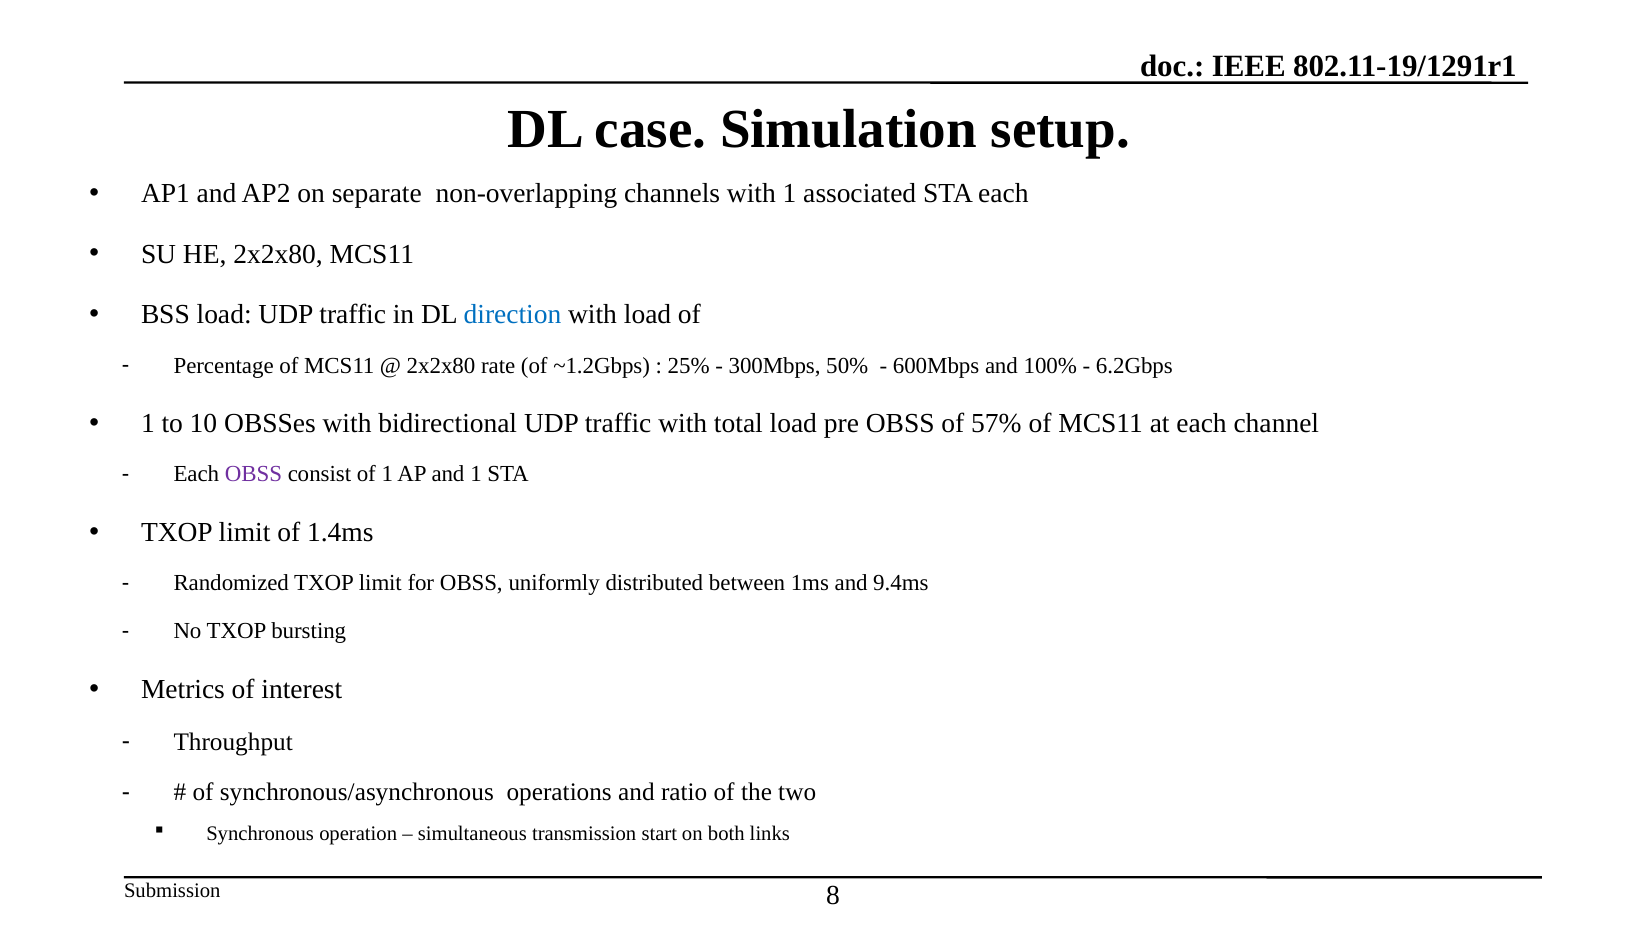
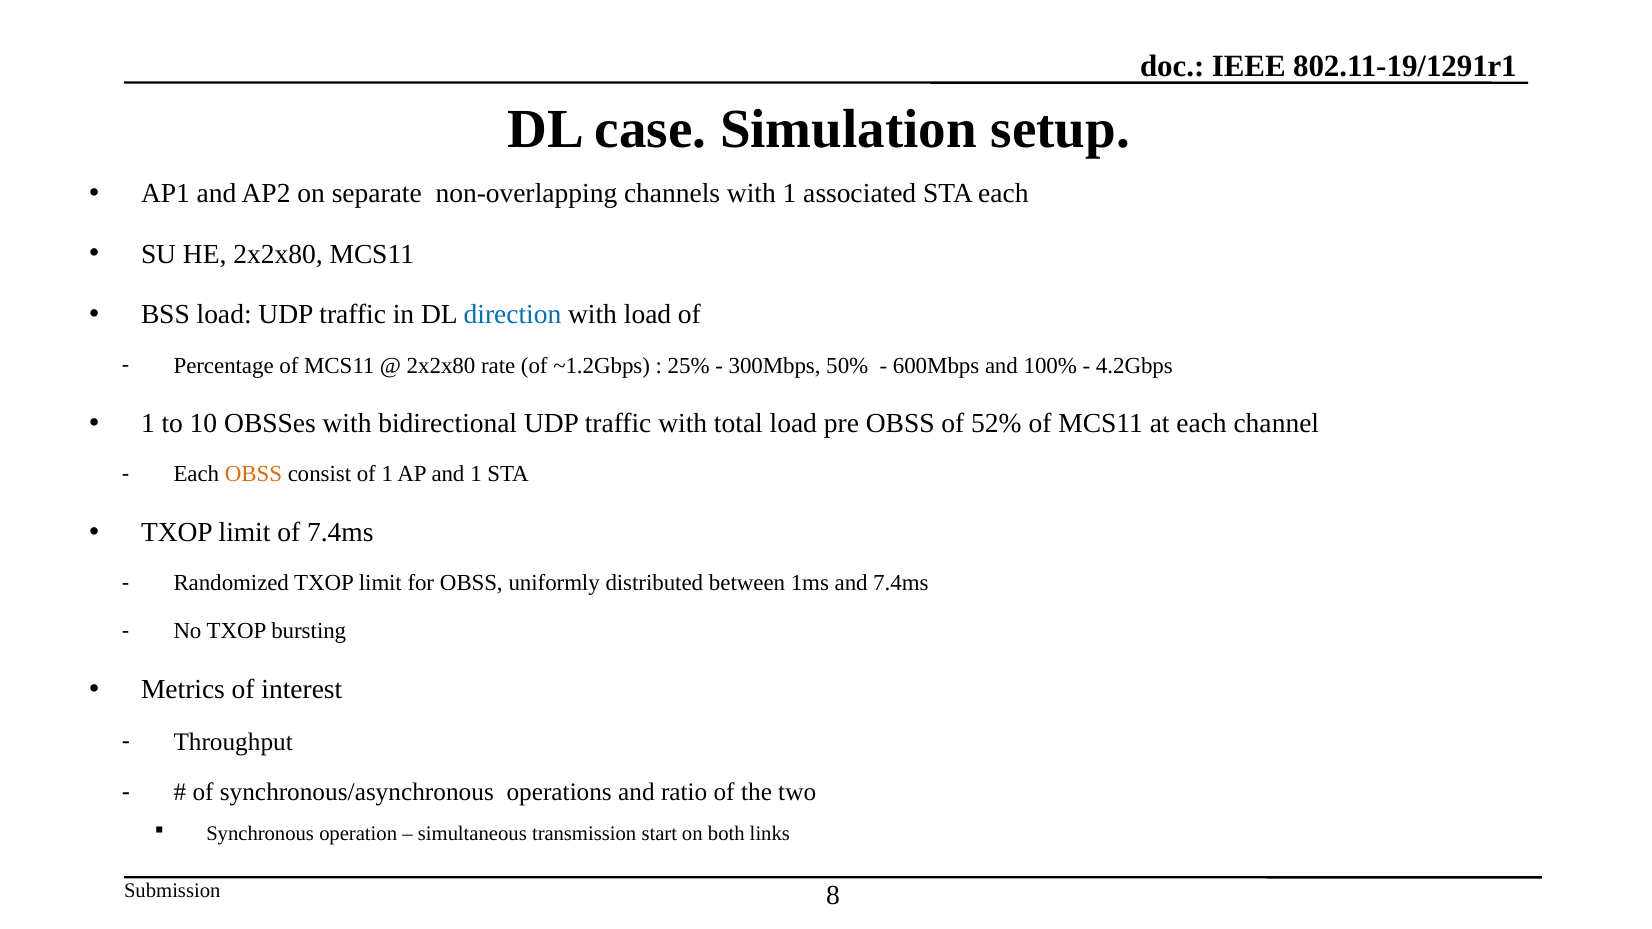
6.2Gbps: 6.2Gbps -> 4.2Gbps (1134, 366)
57%: 57% -> 52% (996, 424)
OBSS colour: purple -> orange (253, 474)
of 1.4ms: 1.4ms -> 7.4ms (340, 533)
and 9.4ms: 9.4ms -> 7.4ms (901, 583)
